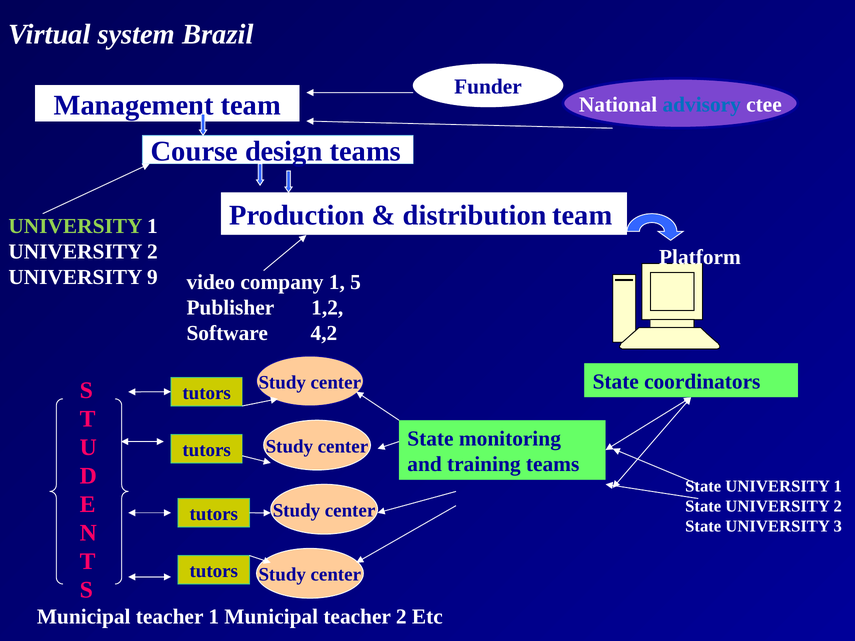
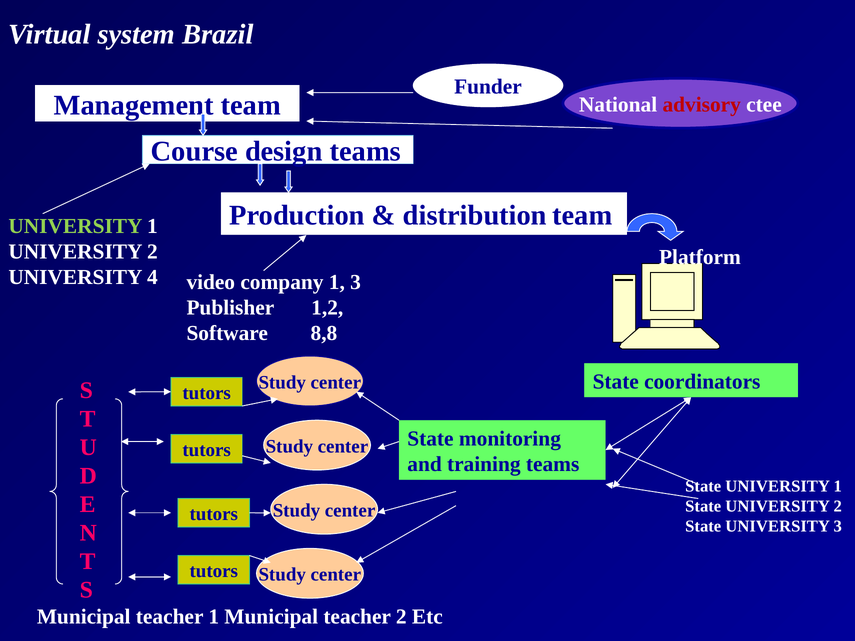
advisory colour: blue -> red (702, 105)
9: 9 -> 4 (152, 277)
1 5: 5 -> 3 (356, 282)
4,2: 4,2 -> 8,8 (324, 333)
